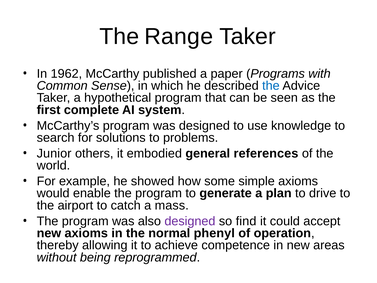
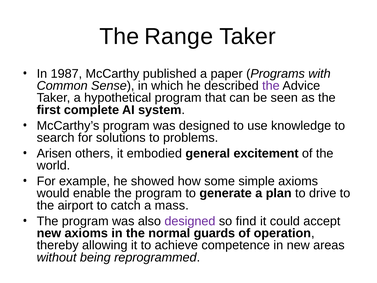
1962: 1962 -> 1987 (66, 74)
the colour: blue -> purple (271, 86)
Junior: Junior -> Arisen (54, 153)
references: references -> excitement (266, 153)
phenyl: phenyl -> guards (214, 233)
